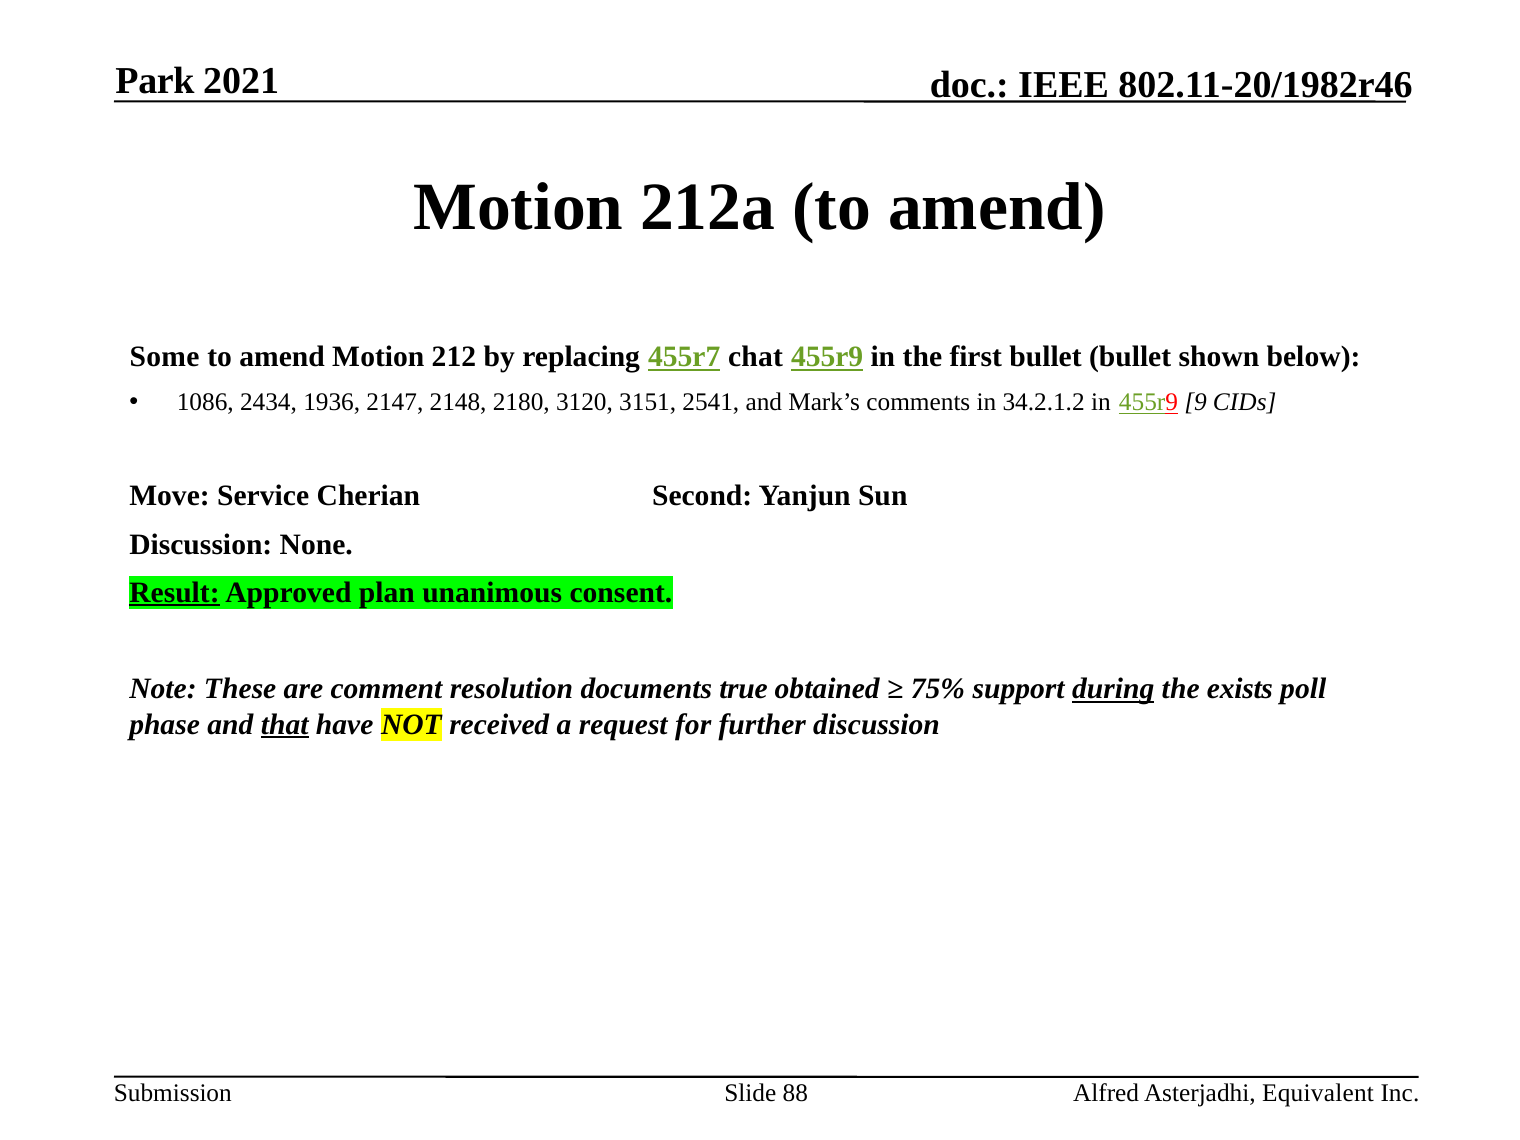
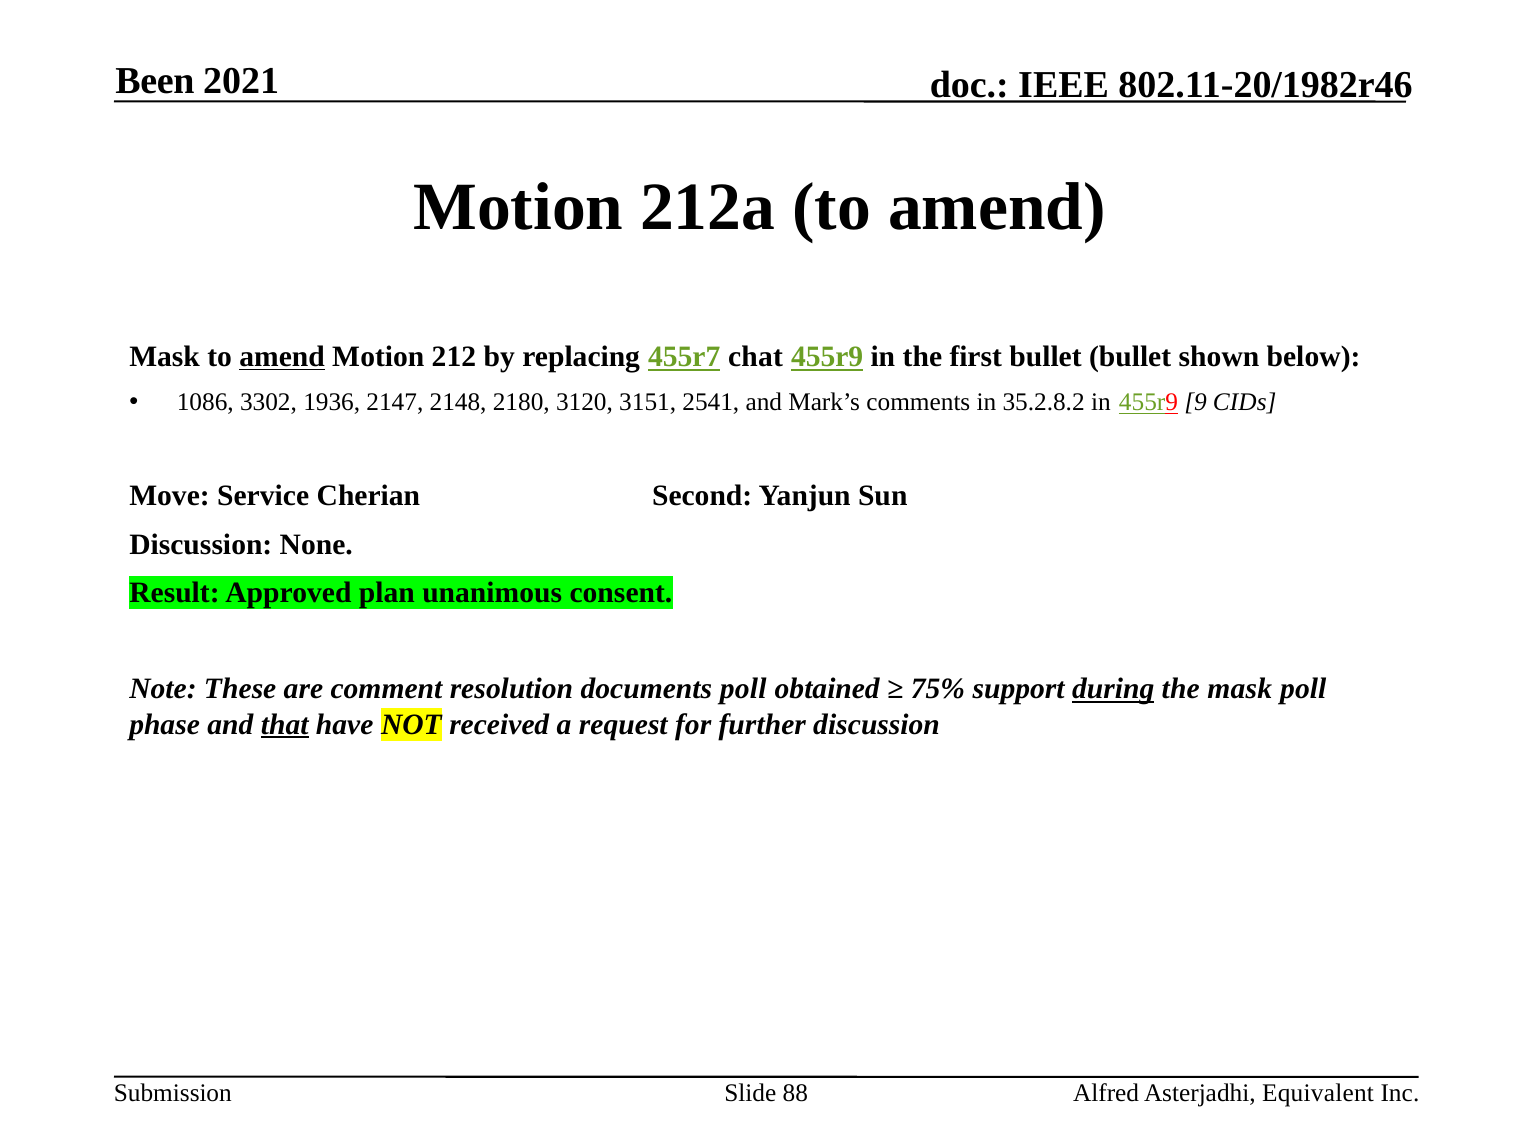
Park: Park -> Been (155, 81)
Some: Some -> Mask (165, 357)
amend underline: none -> present (282, 357)
2434: 2434 -> 3302 (268, 402)
34.2.1.2: 34.2.1.2 -> 35.2.8.2 (1044, 402)
Result underline: present -> none (174, 593)
documents true: true -> poll (743, 689)
the exists: exists -> mask (1240, 689)
